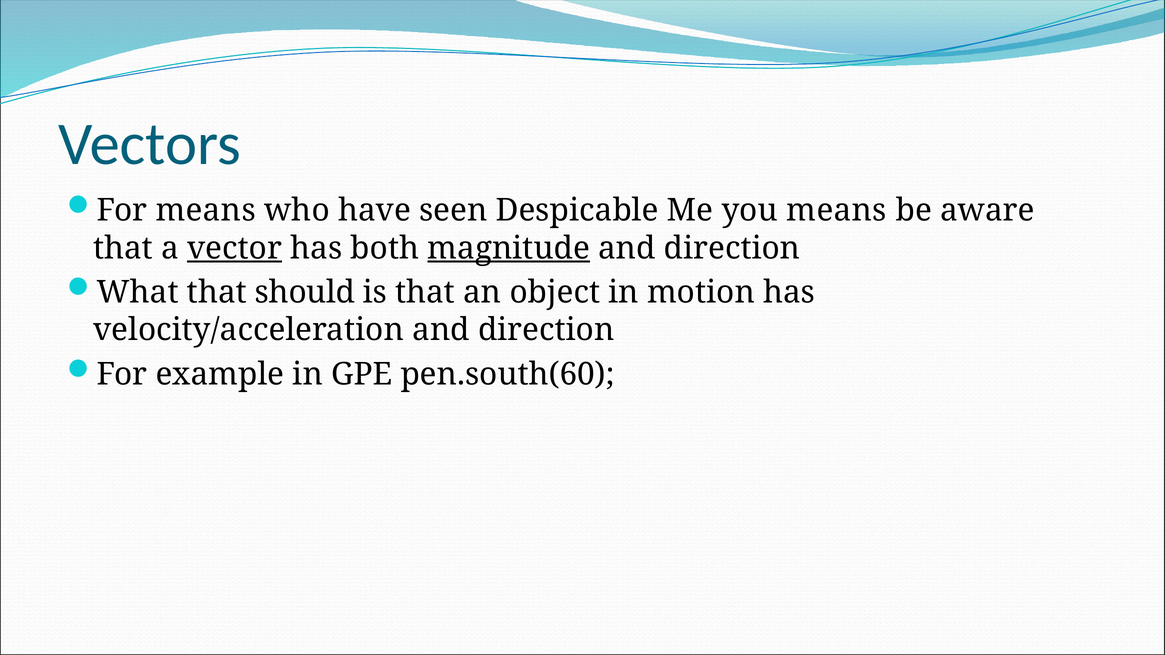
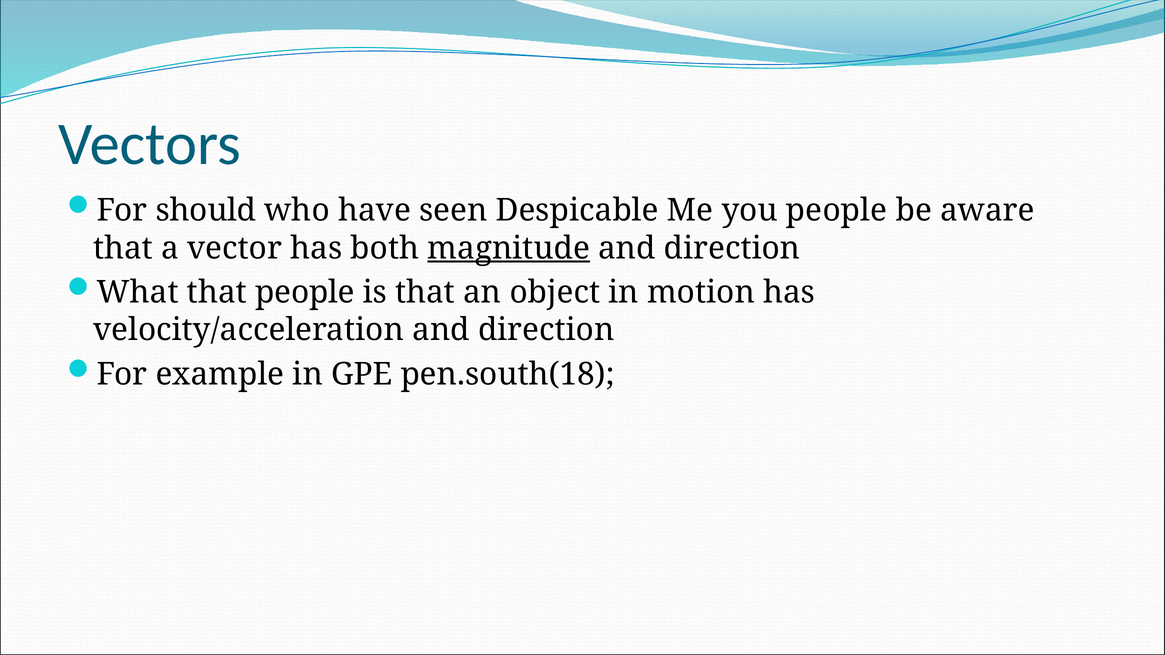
For means: means -> should (206, 210)
you means: means -> people (837, 210)
vector underline: present -> none (235, 248)
that should: should -> people (305, 292)
pen.south(60: pen.south(60 -> pen.south(18 (508, 374)
